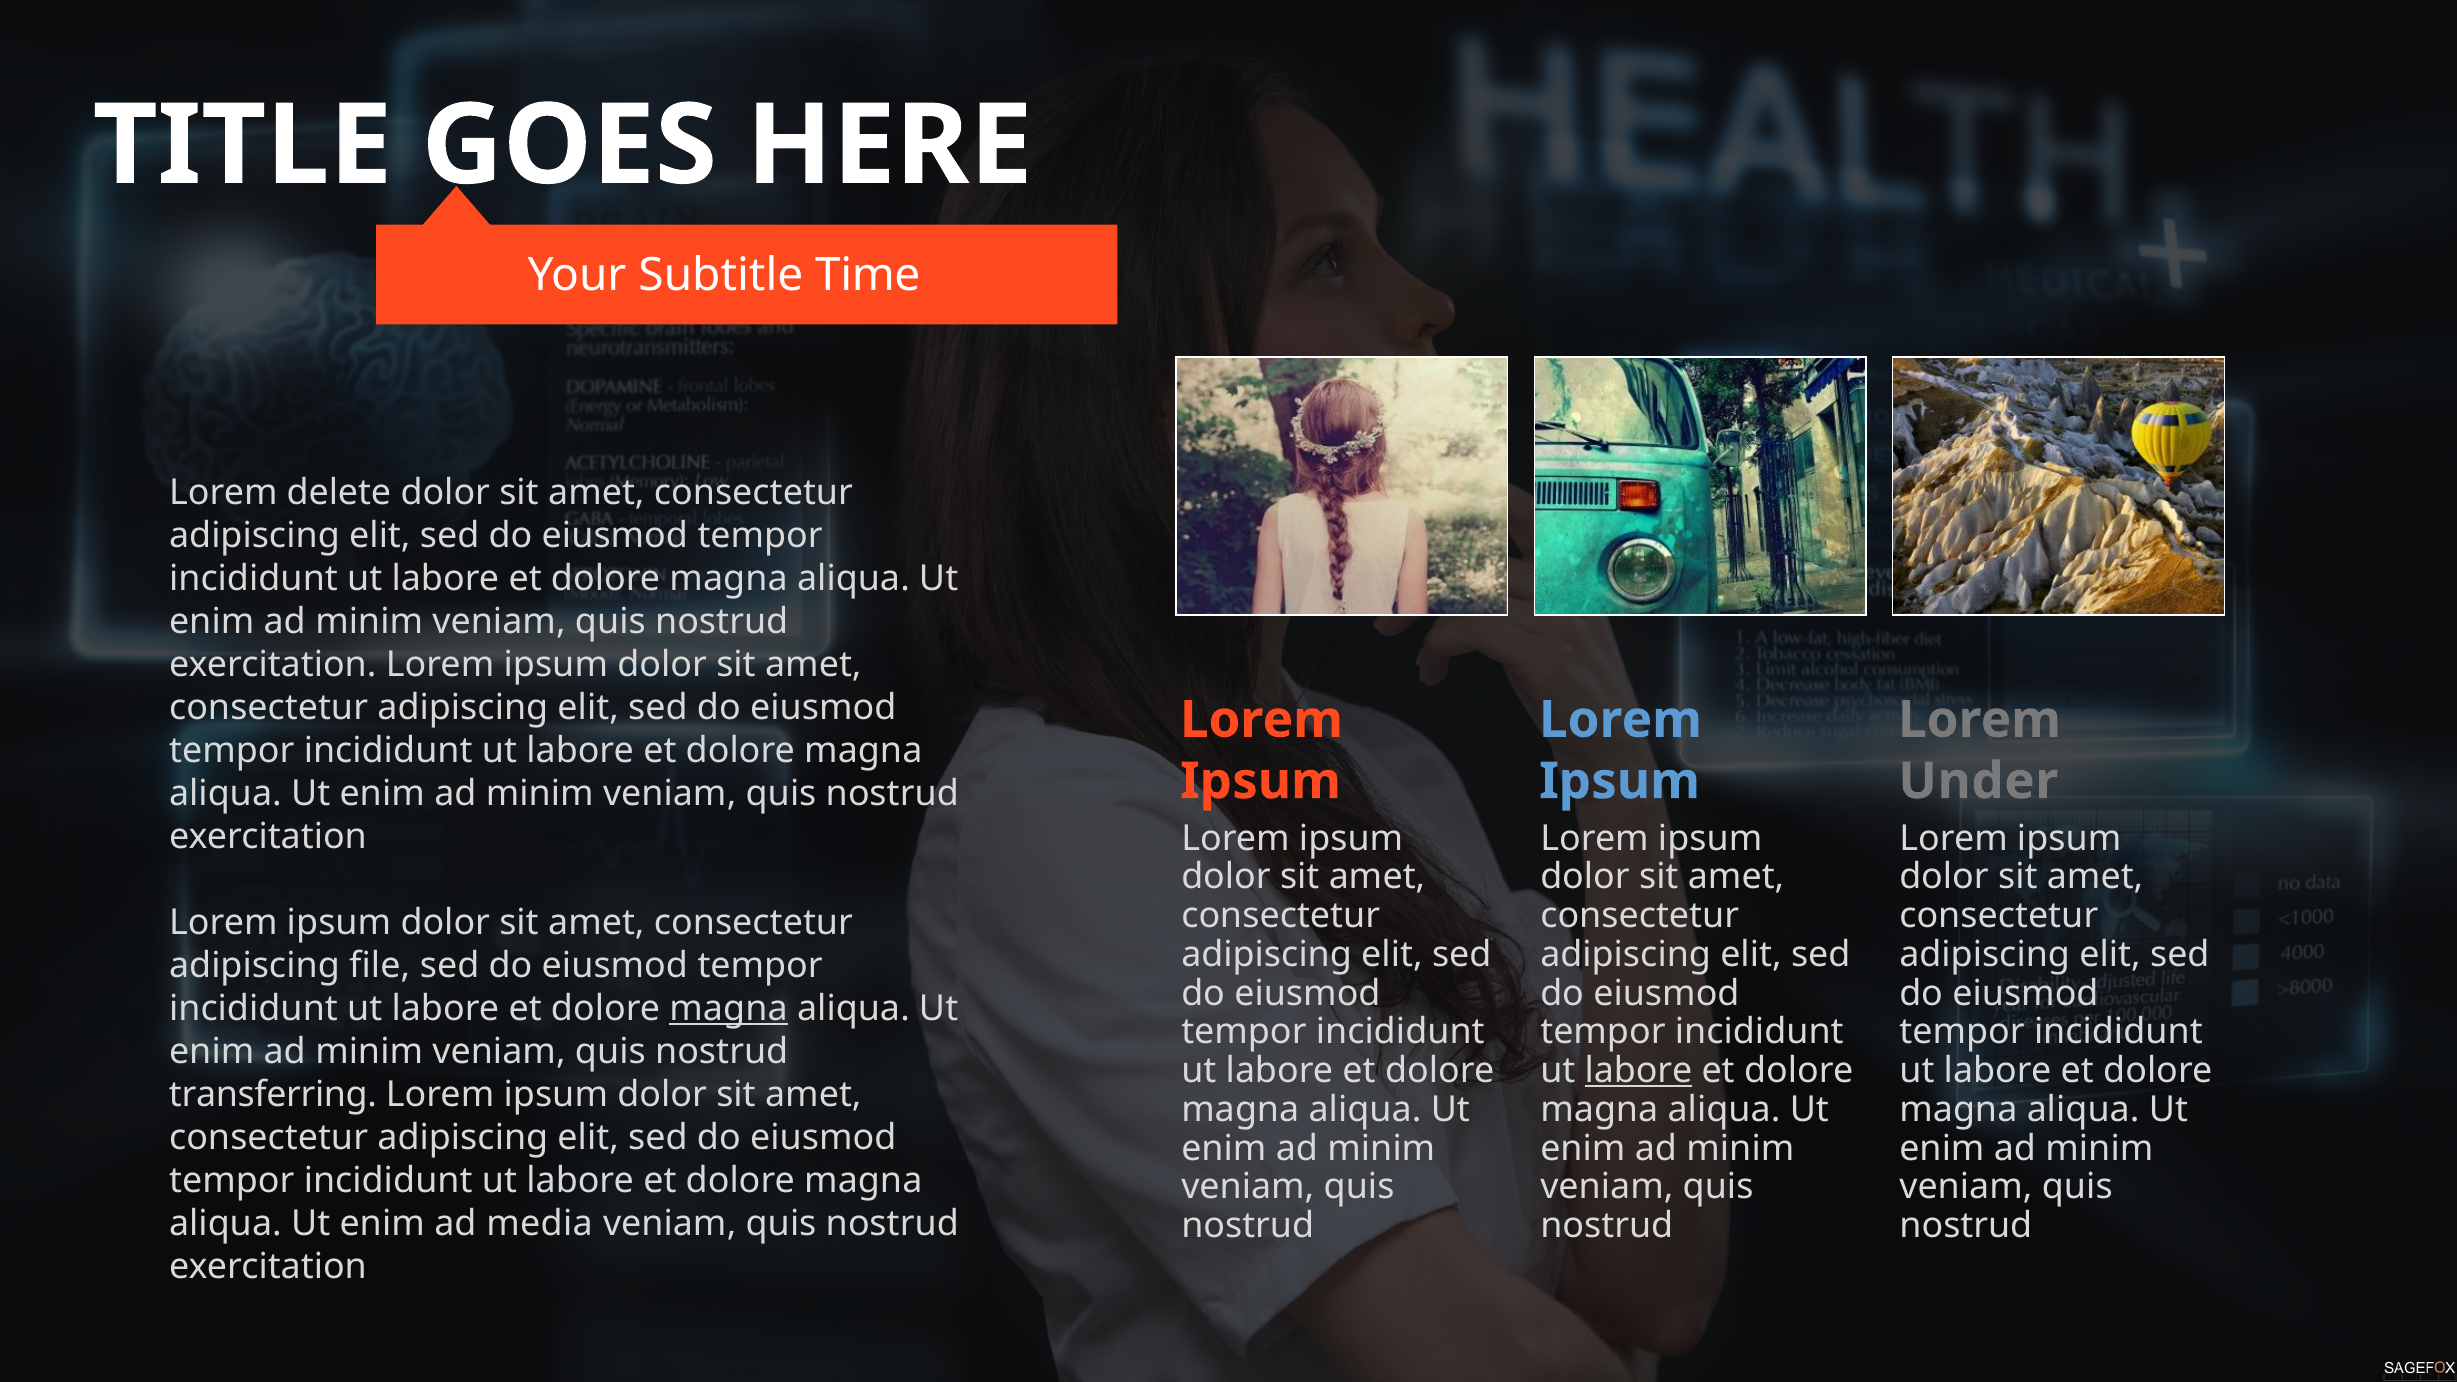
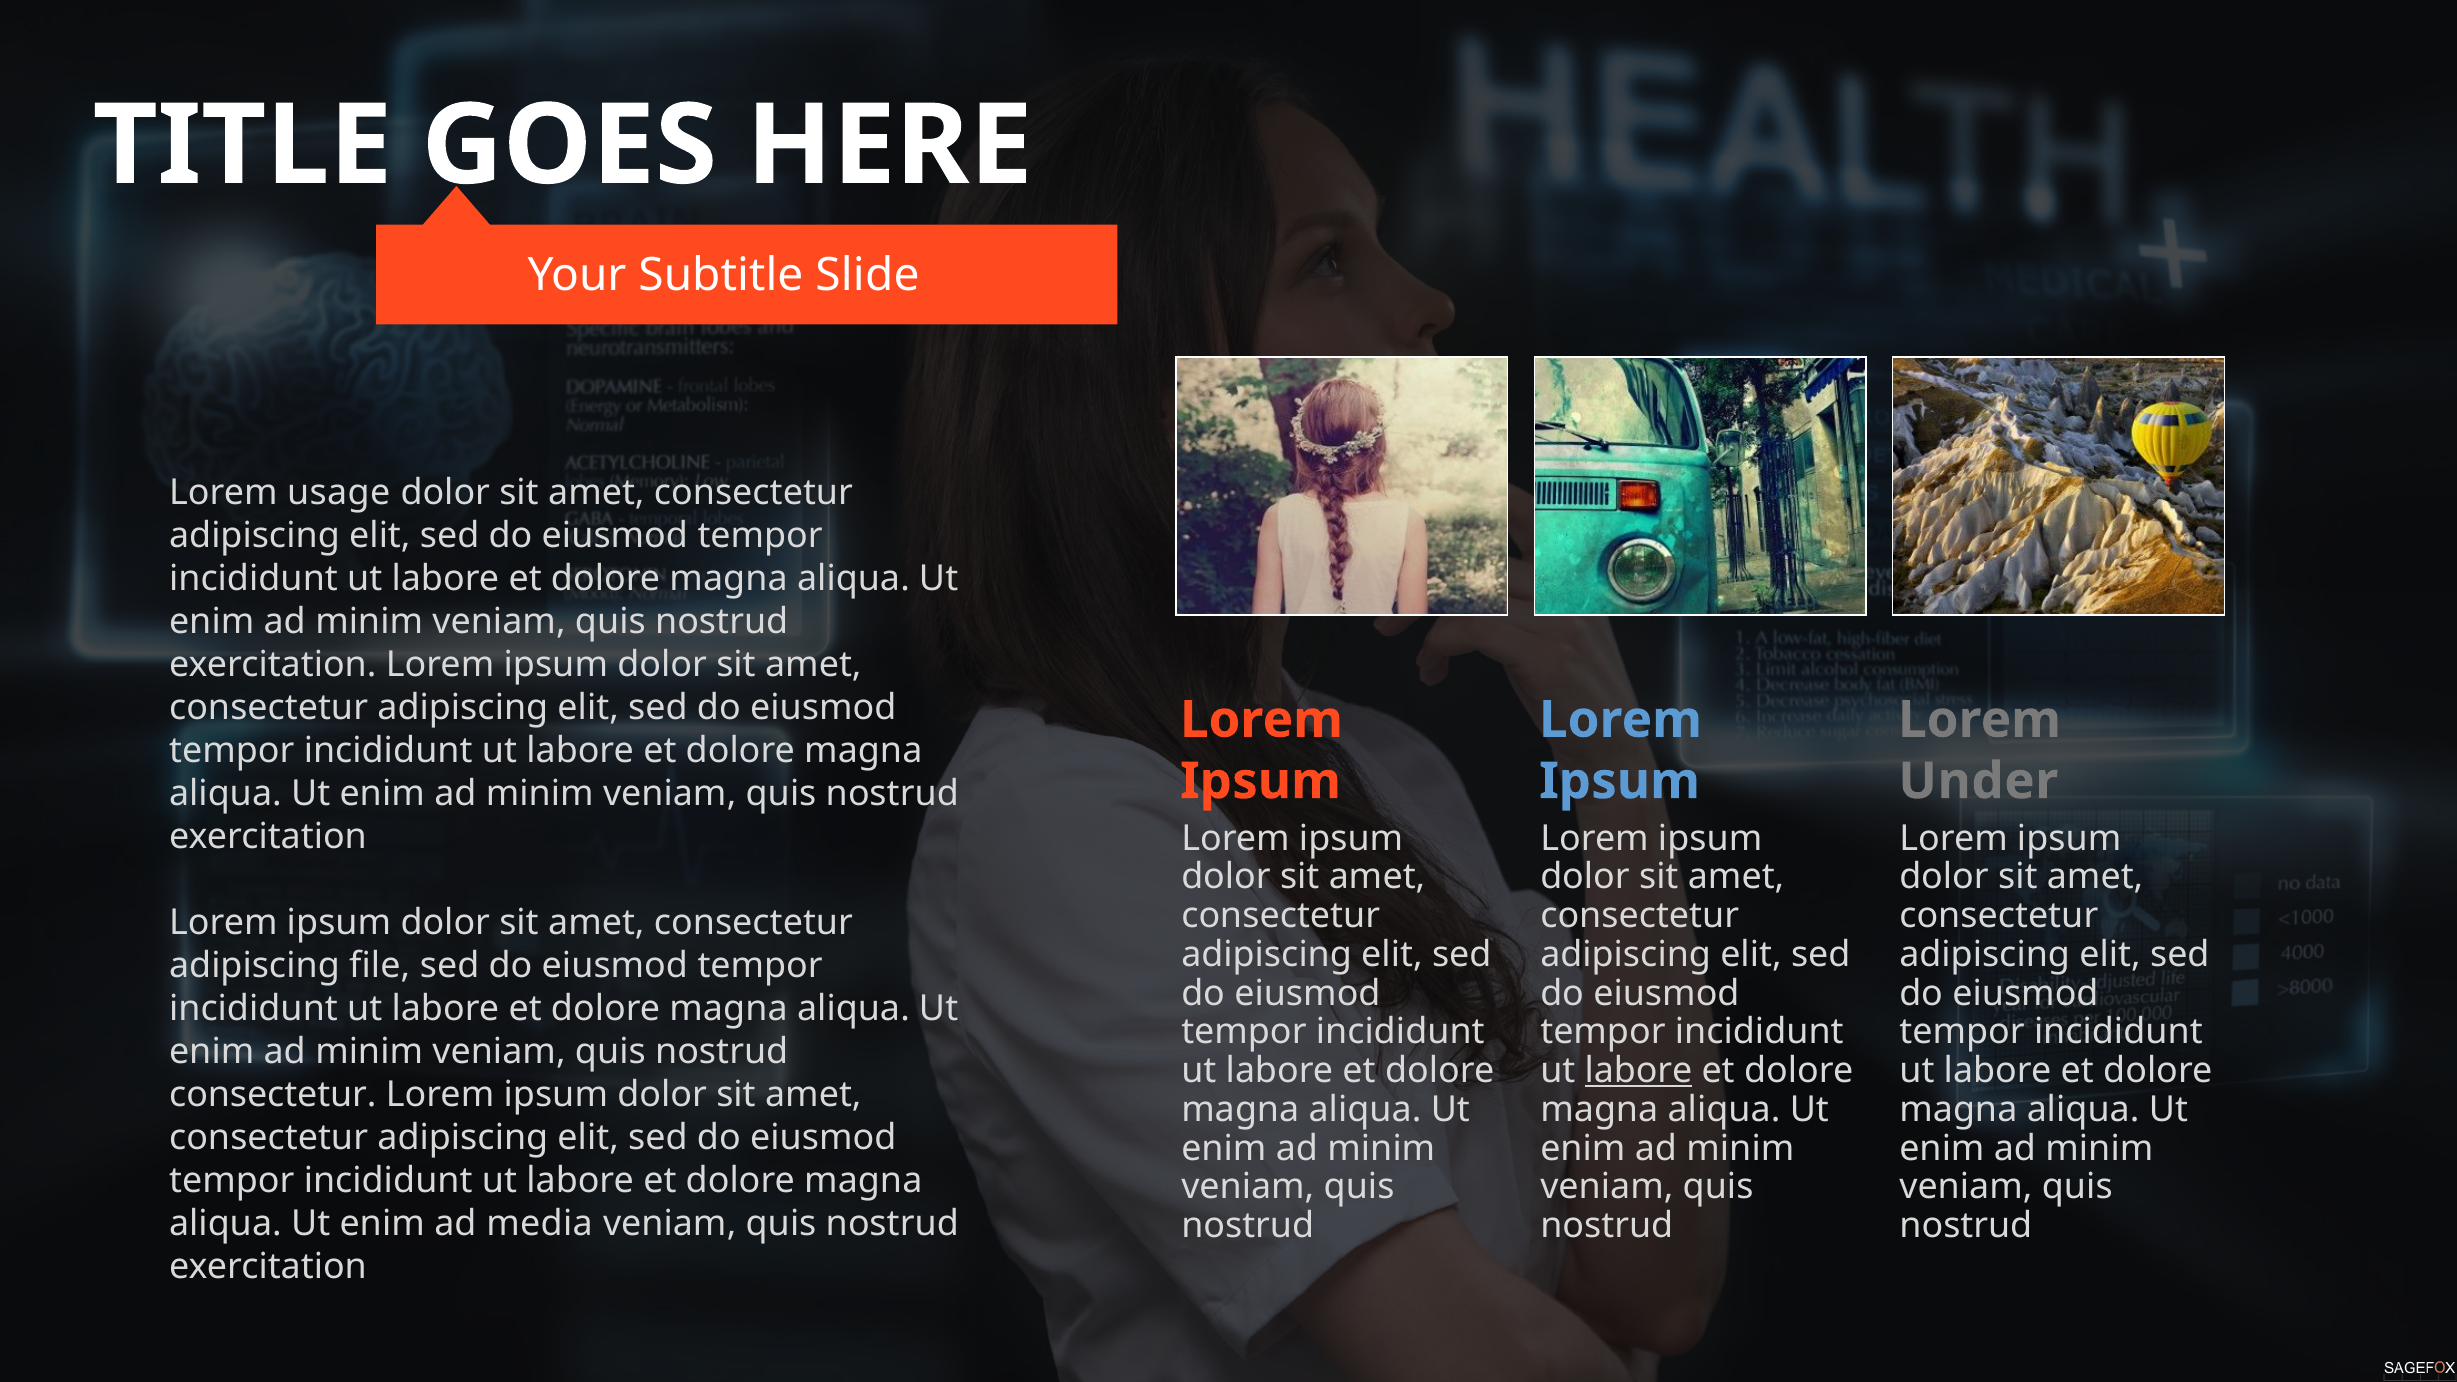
Time: Time -> Slide (867, 275)
delete: delete -> usage (339, 492)
magna underline: present -> none (729, 1009)
transferring: transferring -> consectetur (273, 1095)
